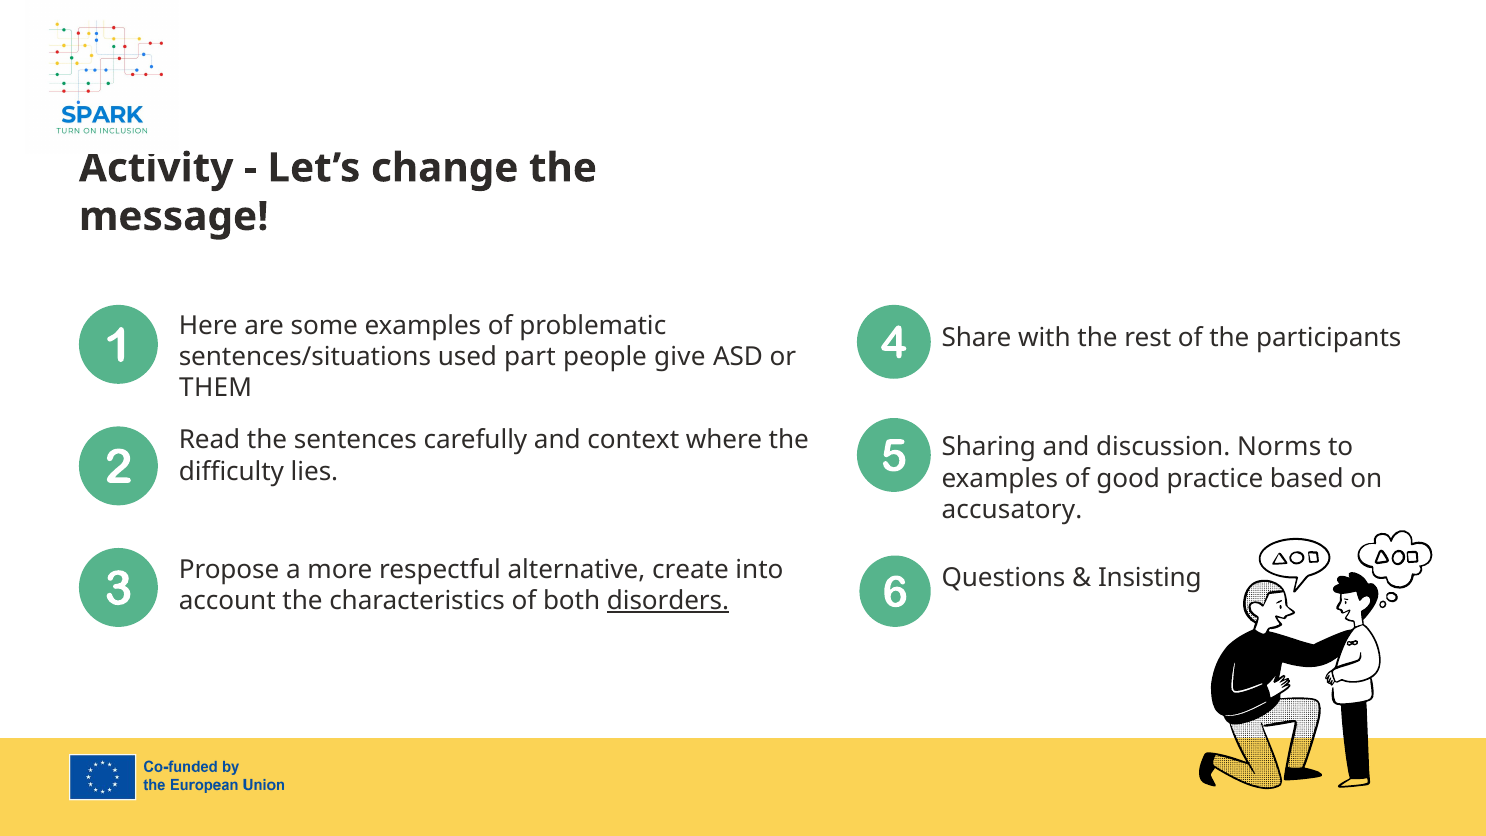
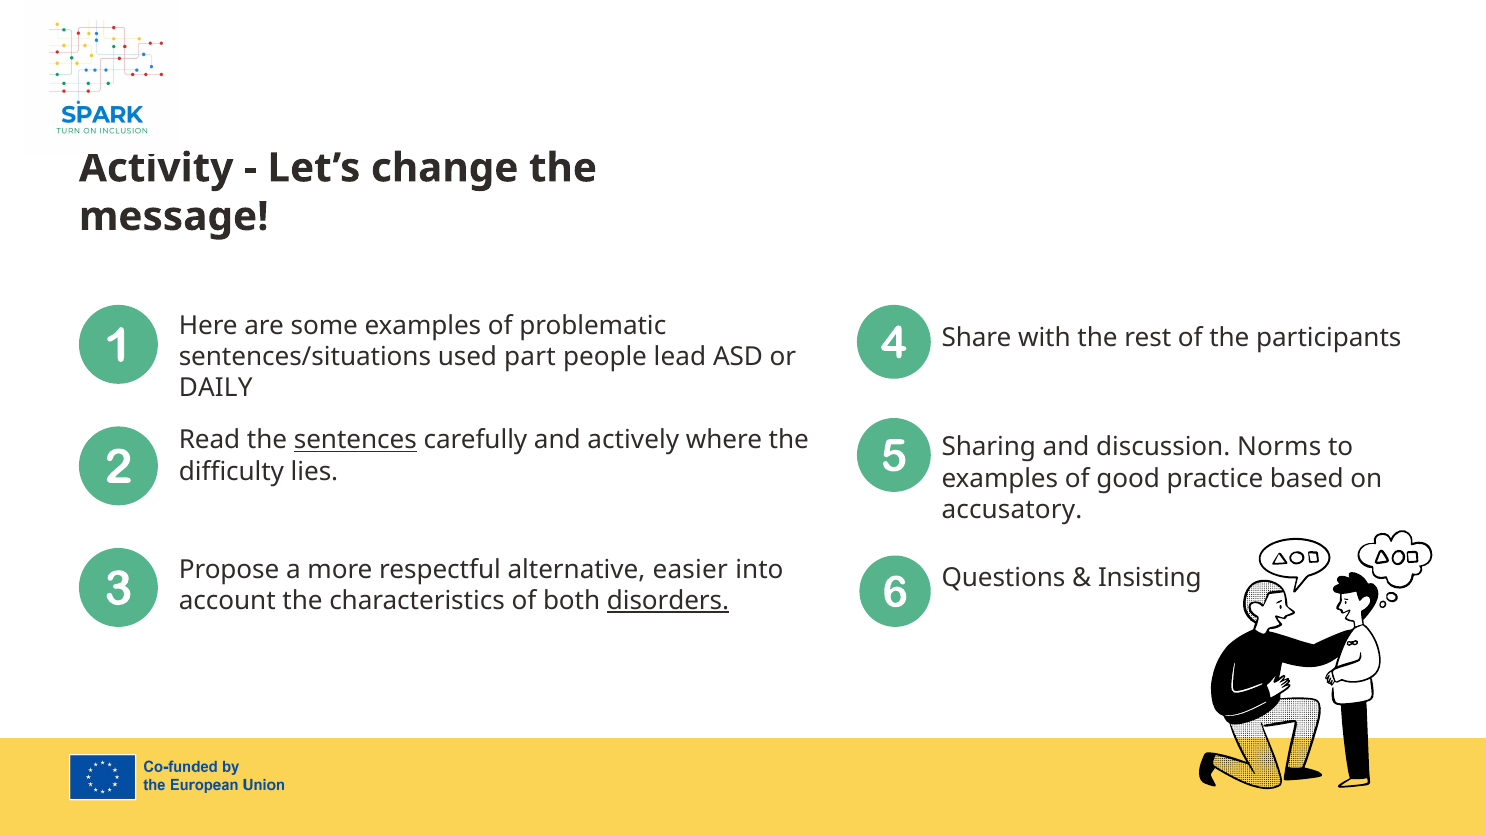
give: give -> lead (680, 357)
THEM: THEM -> DAILY (216, 388)
sentences underline: none -> present (355, 440)
context: context -> actively (633, 440)
create: create -> easier (690, 569)
